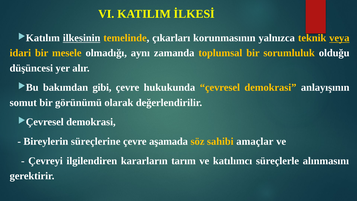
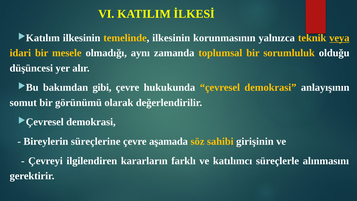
ilkesinin underline: present -> none (82, 38)
temelinde çıkarları: çıkarları -> ilkesinin (171, 38)
amaçlar: amaçlar -> girişinin (255, 141)
tarım: tarım -> farklı (184, 161)
